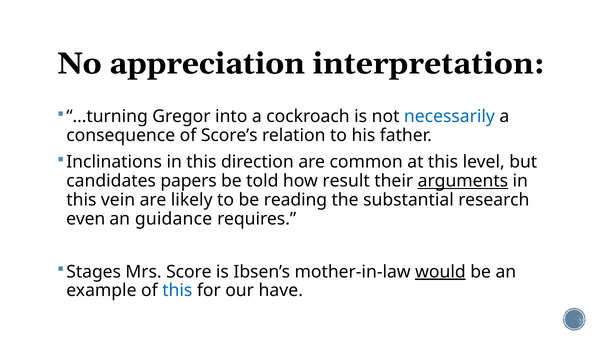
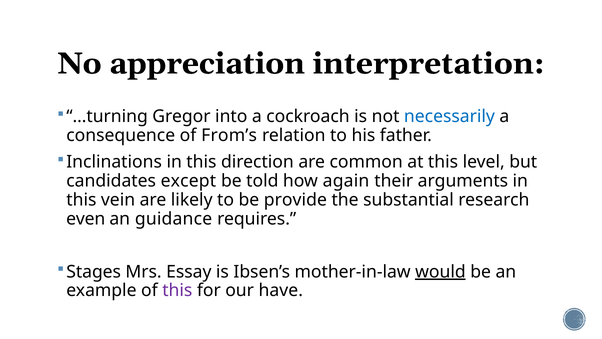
Score’s: Score’s -> From’s (229, 135)
papers: papers -> except (188, 181)
result: result -> again (346, 181)
arguments underline: present -> none (463, 181)
reading: reading -> provide (295, 200)
Score: Score -> Essay (189, 271)
this colour: blue -> purple (177, 290)
